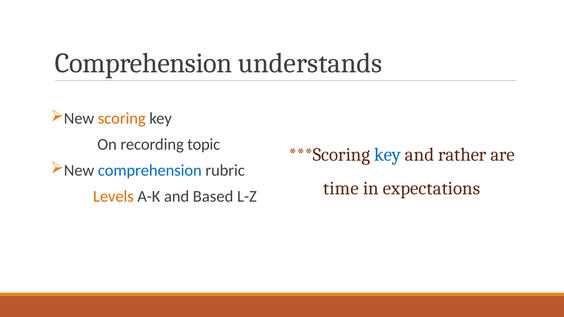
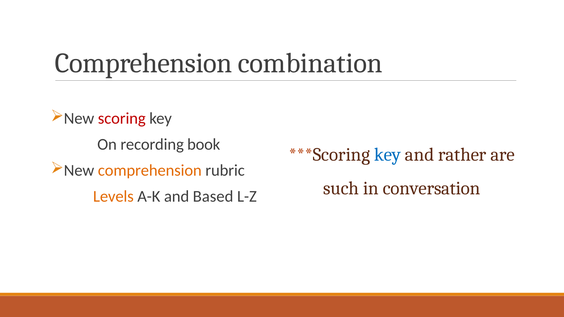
understands: understands -> combination (310, 63)
scoring colour: orange -> red (122, 119)
topic: topic -> book (204, 145)
comprehension colour: blue -> orange (150, 171)
time: time -> such (341, 188)
expectations: expectations -> conversation (432, 188)
